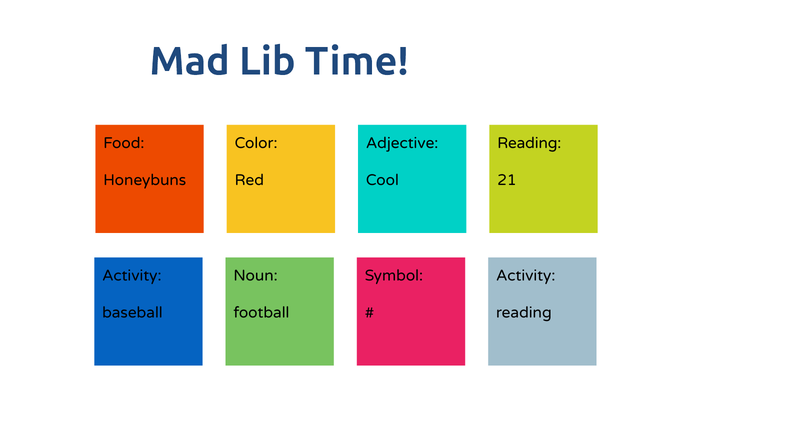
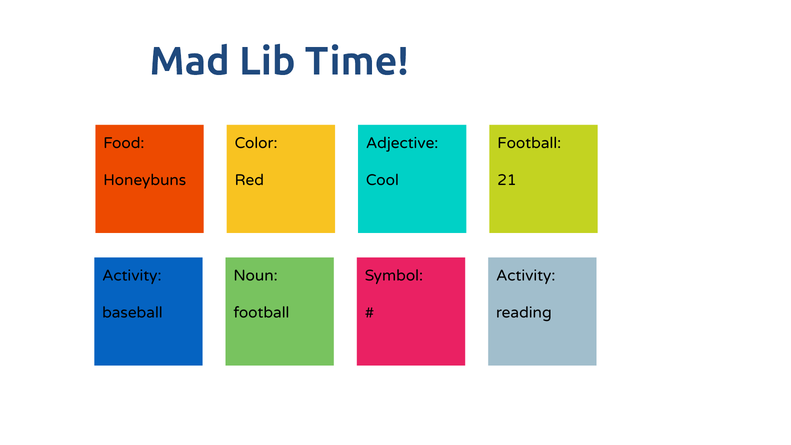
Reading: Reading -> Football (529, 143)
